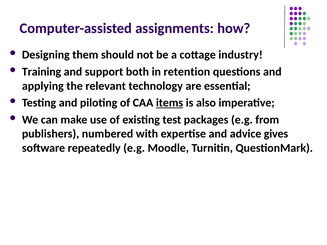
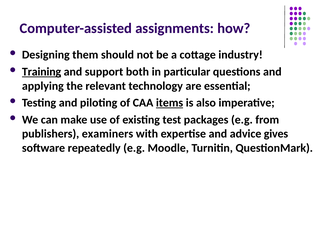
Training underline: none -> present (42, 72)
retention: retention -> particular (187, 72)
numbered: numbered -> examiners (108, 134)
